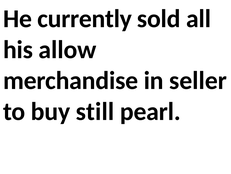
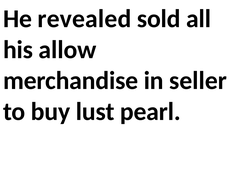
currently: currently -> revealed (84, 19)
still: still -> lust (95, 111)
